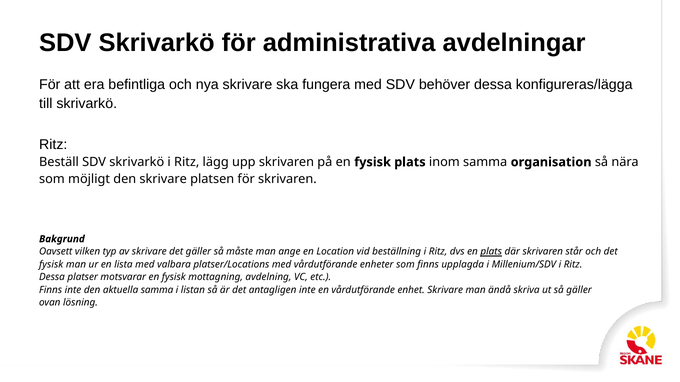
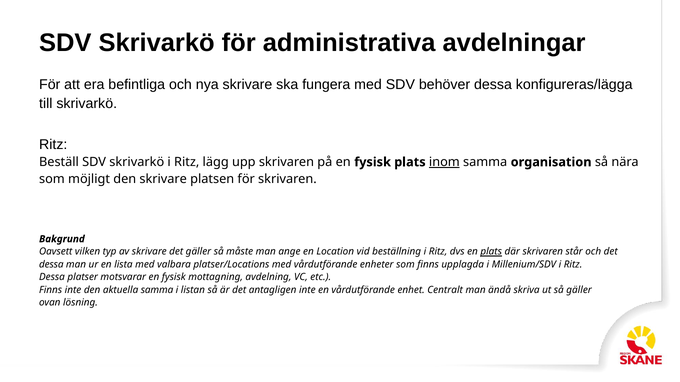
inom underline: none -> present (444, 162)
fysisk: fysisk -> dessa (51, 265)
enhet Skrivare: Skrivare -> Centralt (445, 290)
